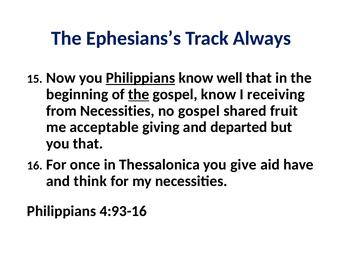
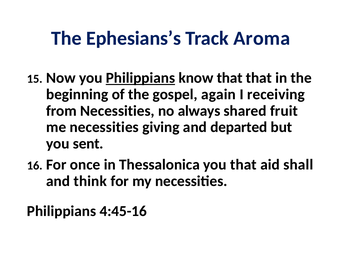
Always: Always -> Aroma (262, 38)
know well: well -> that (230, 78)
the underline: present -> none (139, 95)
gospel know: know -> again (218, 95)
no gospel: gospel -> always (199, 111)
me acceptable: acceptable -> necessities (104, 127)
you that: that -> sent (88, 144)
you give: give -> that (243, 165)
have: have -> shall (298, 165)
4:93-16: 4:93-16 -> 4:45-16 (123, 211)
